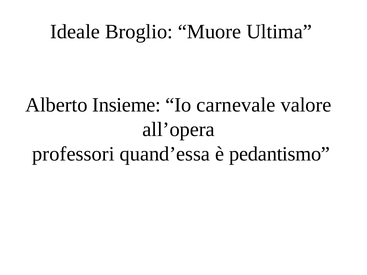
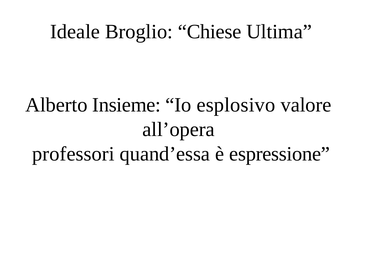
Muore: Muore -> Chiese (210, 32)
carnevale: carnevale -> esplosivo (236, 105)
pedantismo: pedantismo -> espressione (280, 154)
